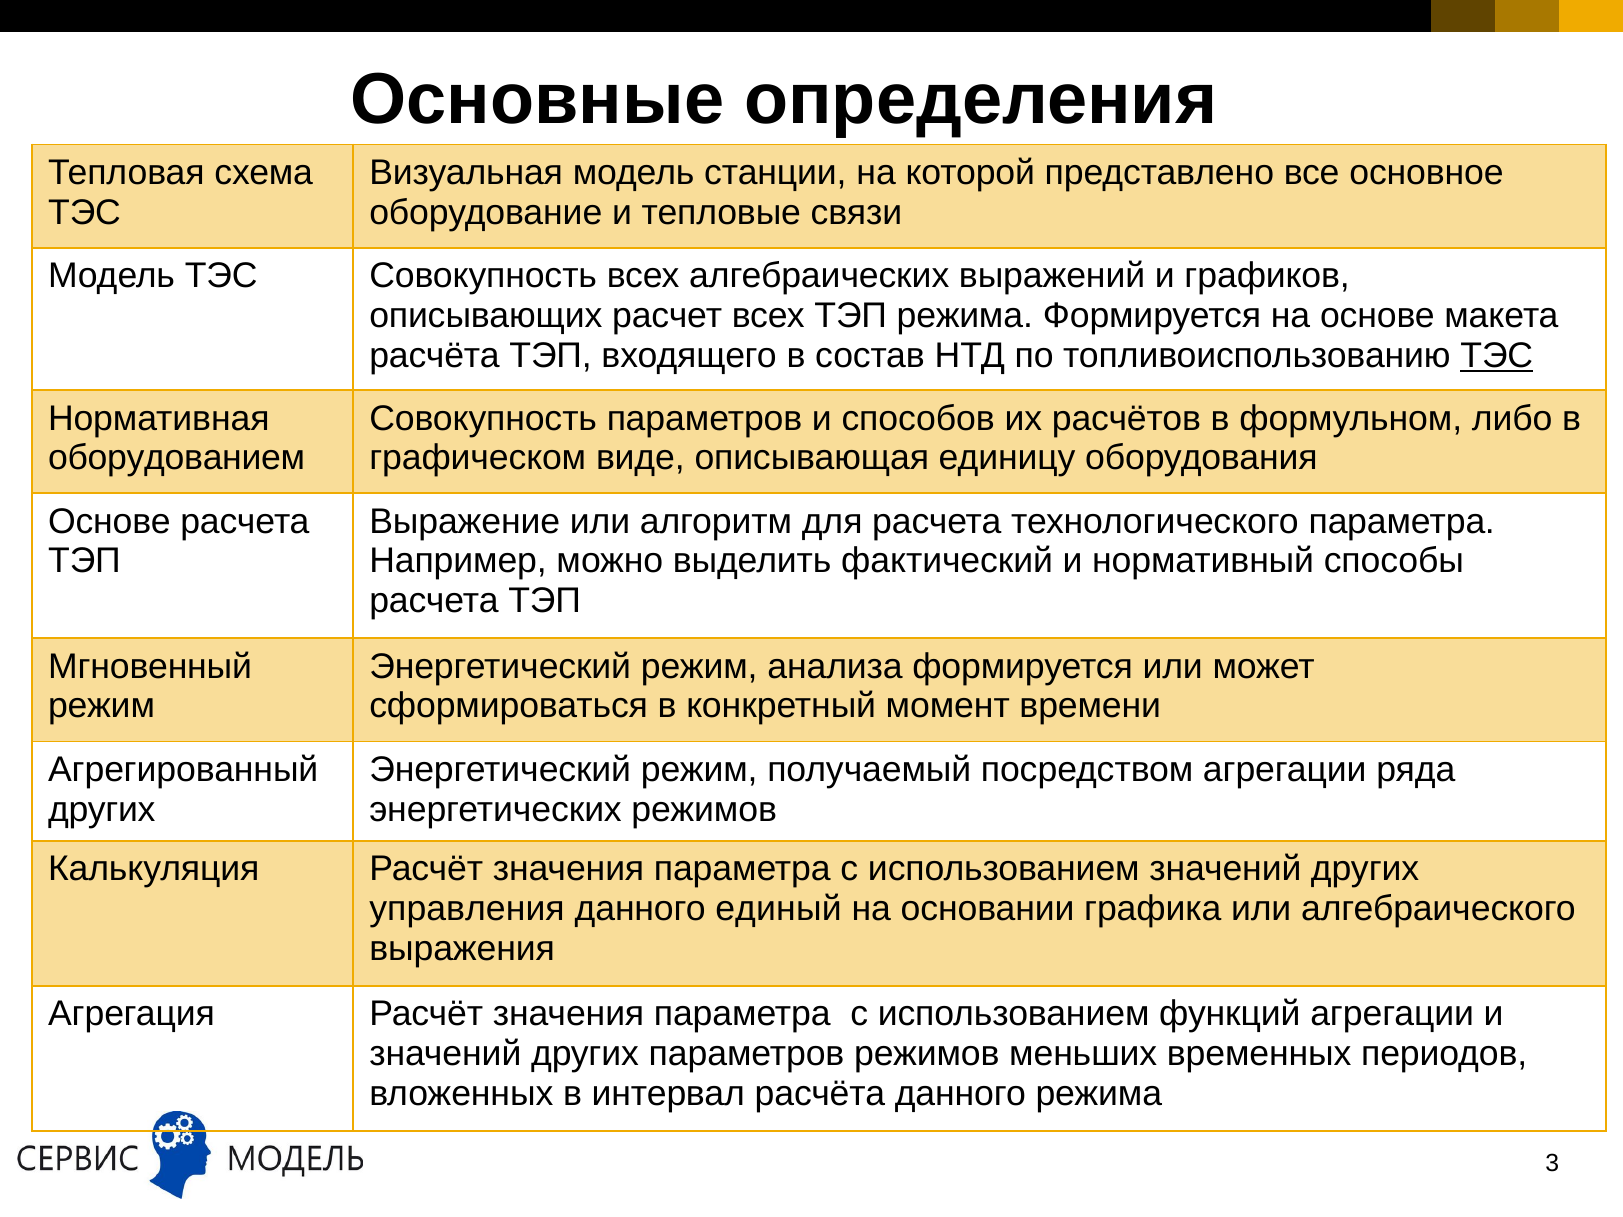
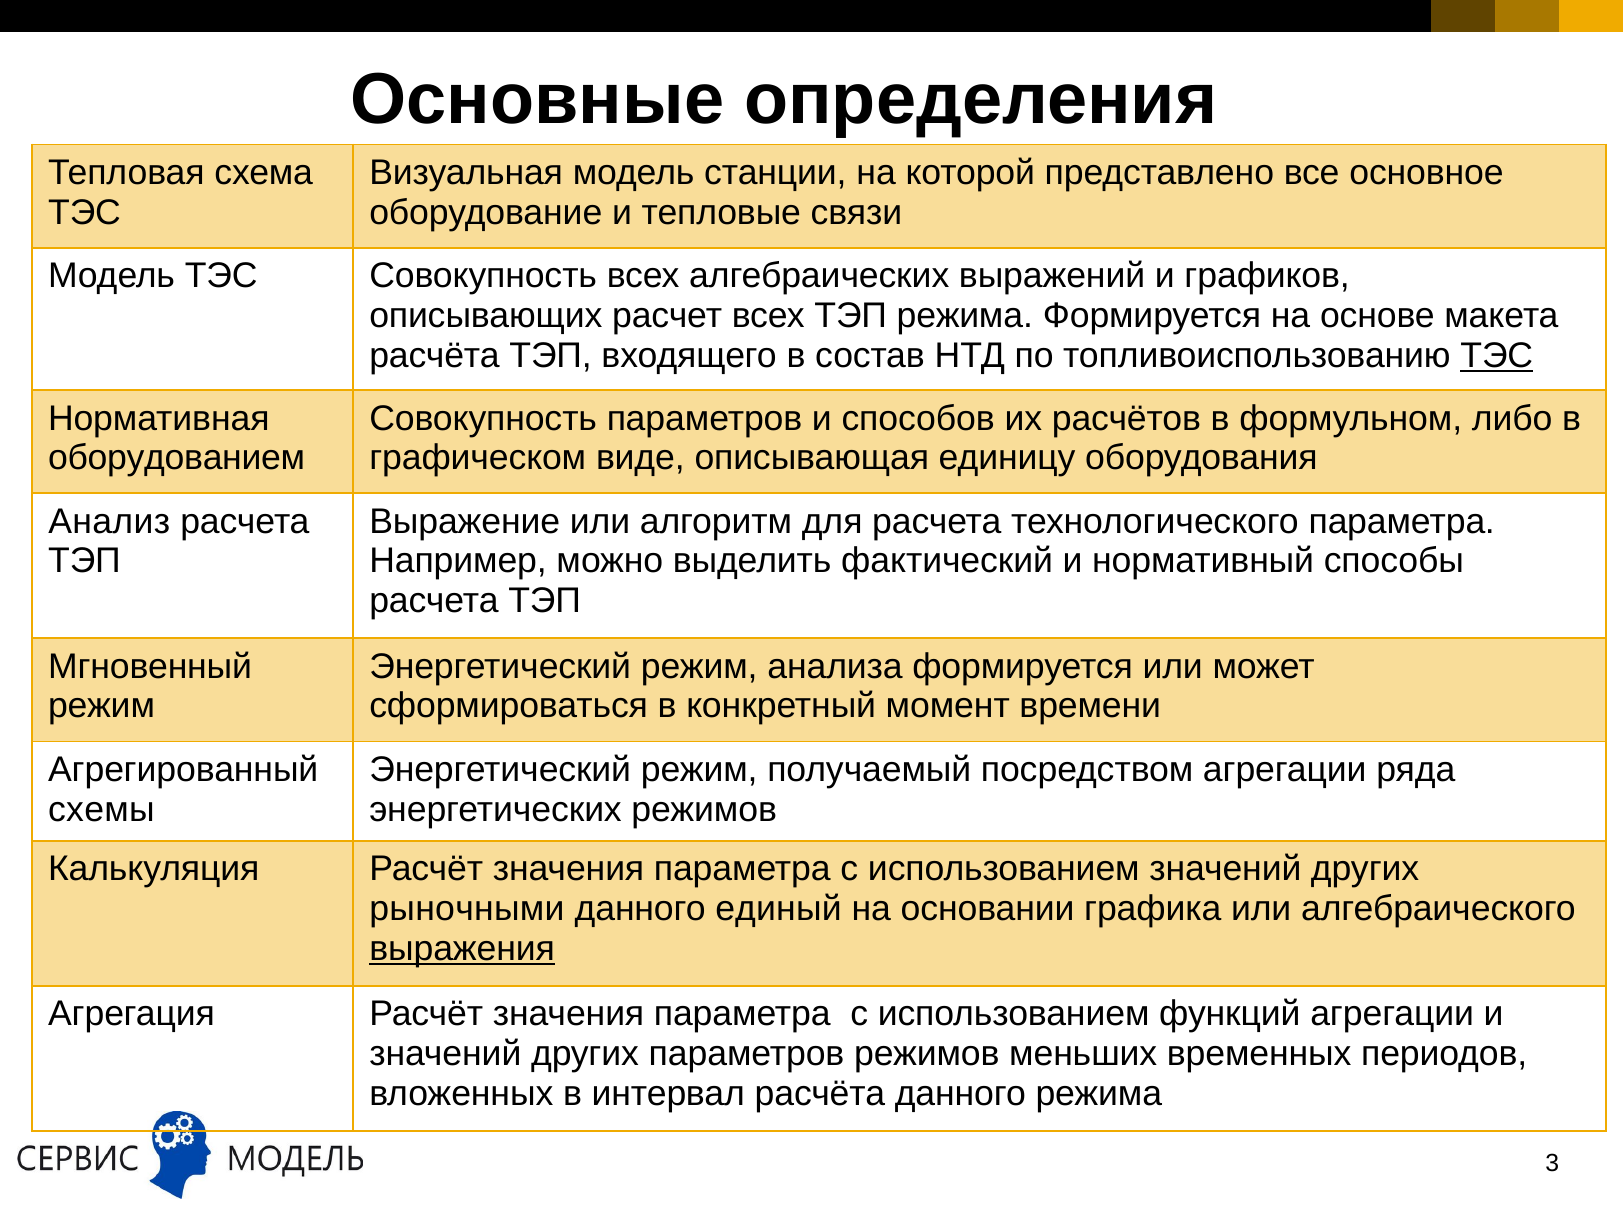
Основе: Основе -> Анализ (109, 521)
других: других -> схемы (101, 810)
управления: управления -> рыночными (467, 909)
выражения underline: none -> present (462, 949)
